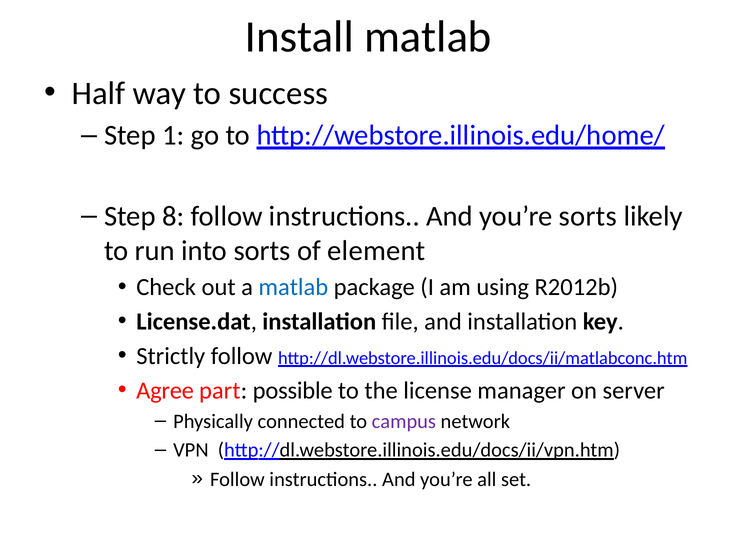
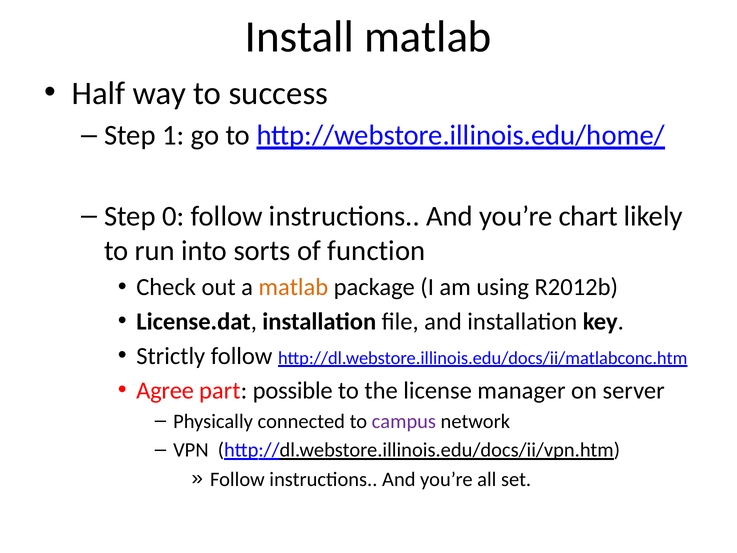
8: 8 -> 0 (173, 216)
you’re sorts: sorts -> chart (588, 216)
element: element -> function (376, 251)
matlab colour: blue -> orange (293, 287)
